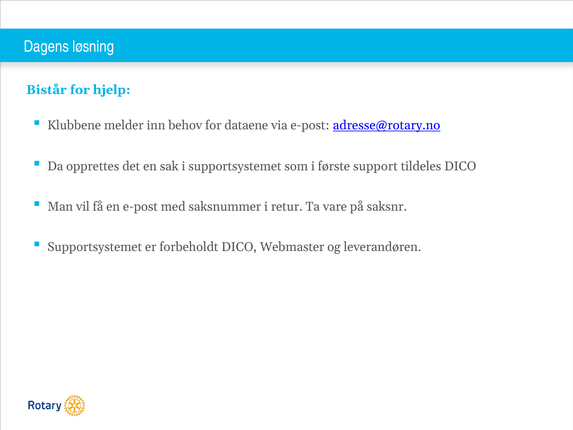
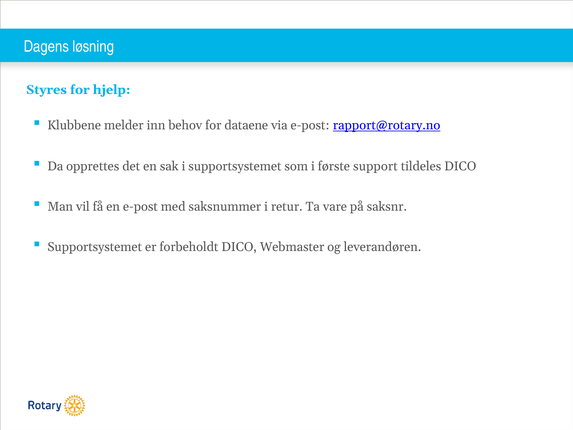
Bistår: Bistår -> Styres (46, 90)
adresse@rotary.no: adresse@rotary.no -> rapport@rotary.no (387, 125)
